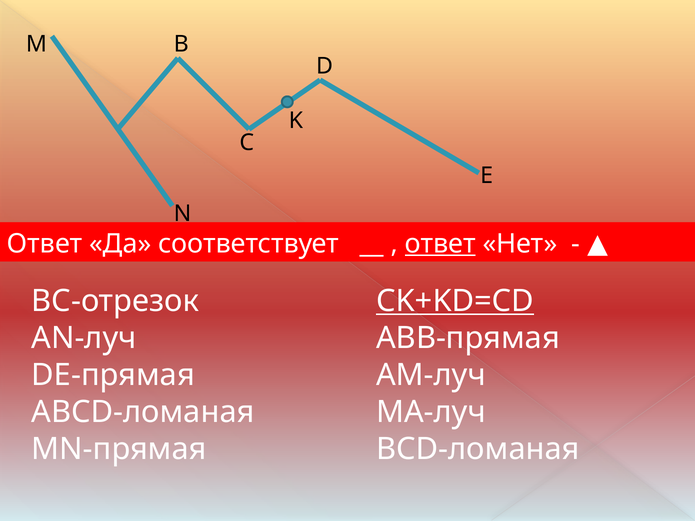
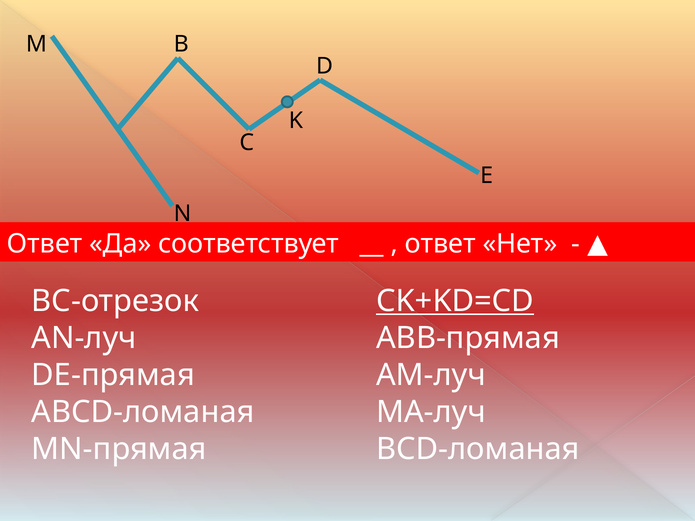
ответ underline: present -> none (440, 244)
